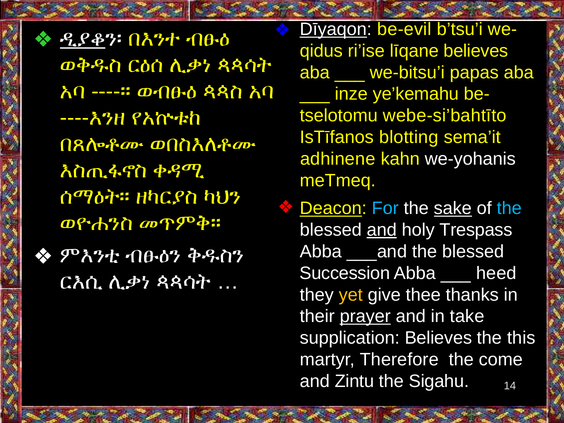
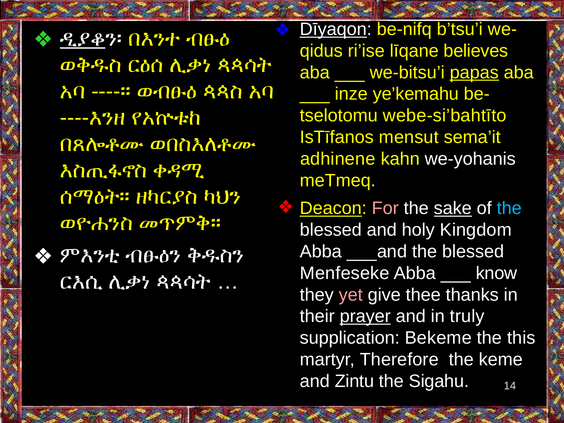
be-evil: be-evil -> be-nifq (404, 29)
papas underline: none -> present (474, 72)
blotting: blotting -> mensut (409, 137)
For colour: light blue -> pink (385, 208)
and underline: present -> none (382, 230)
Trespass: Trespass -> Kingdom (476, 230)
Succession: Succession -> Menfeseke (345, 273)
heed: heed -> know (497, 273)
yet colour: yellow -> pink (351, 295)
take: take -> truly (467, 316)
supplication Believes: Believes -> Bekeme (438, 338)
come: come -> keme (501, 360)
